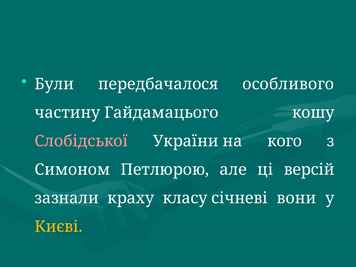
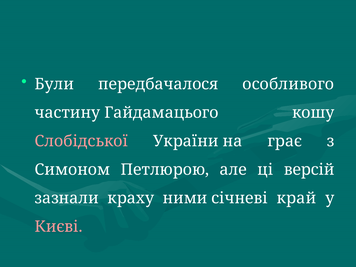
кого: кого -> грає (285, 141)
класу: класу -> ними (185, 198)
вони: вони -> край (297, 198)
Києві colour: yellow -> pink (59, 227)
